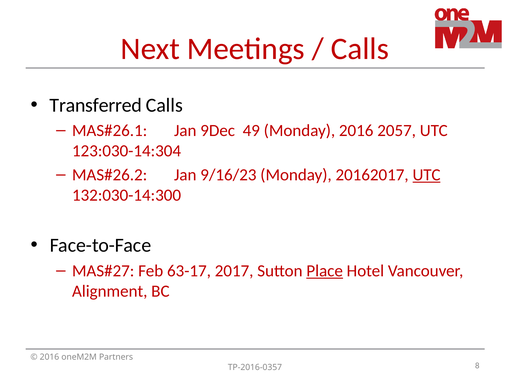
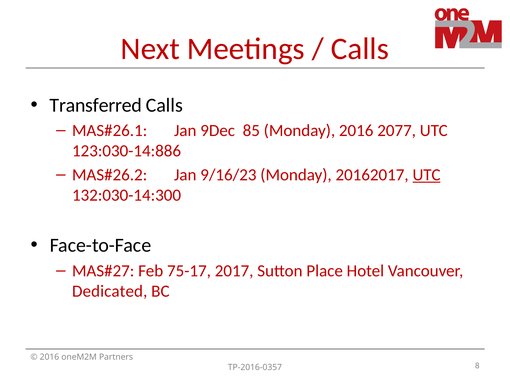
49: 49 -> 85 (251, 130)
2057: 2057 -> 2077 (397, 130)
123:030-14:304: 123:030-14:304 -> 123:030-14:886 (127, 151)
63-17: 63-17 -> 75-17 (189, 270)
Place underline: present -> none (325, 270)
Alignment: Alignment -> Dedicated (110, 291)
